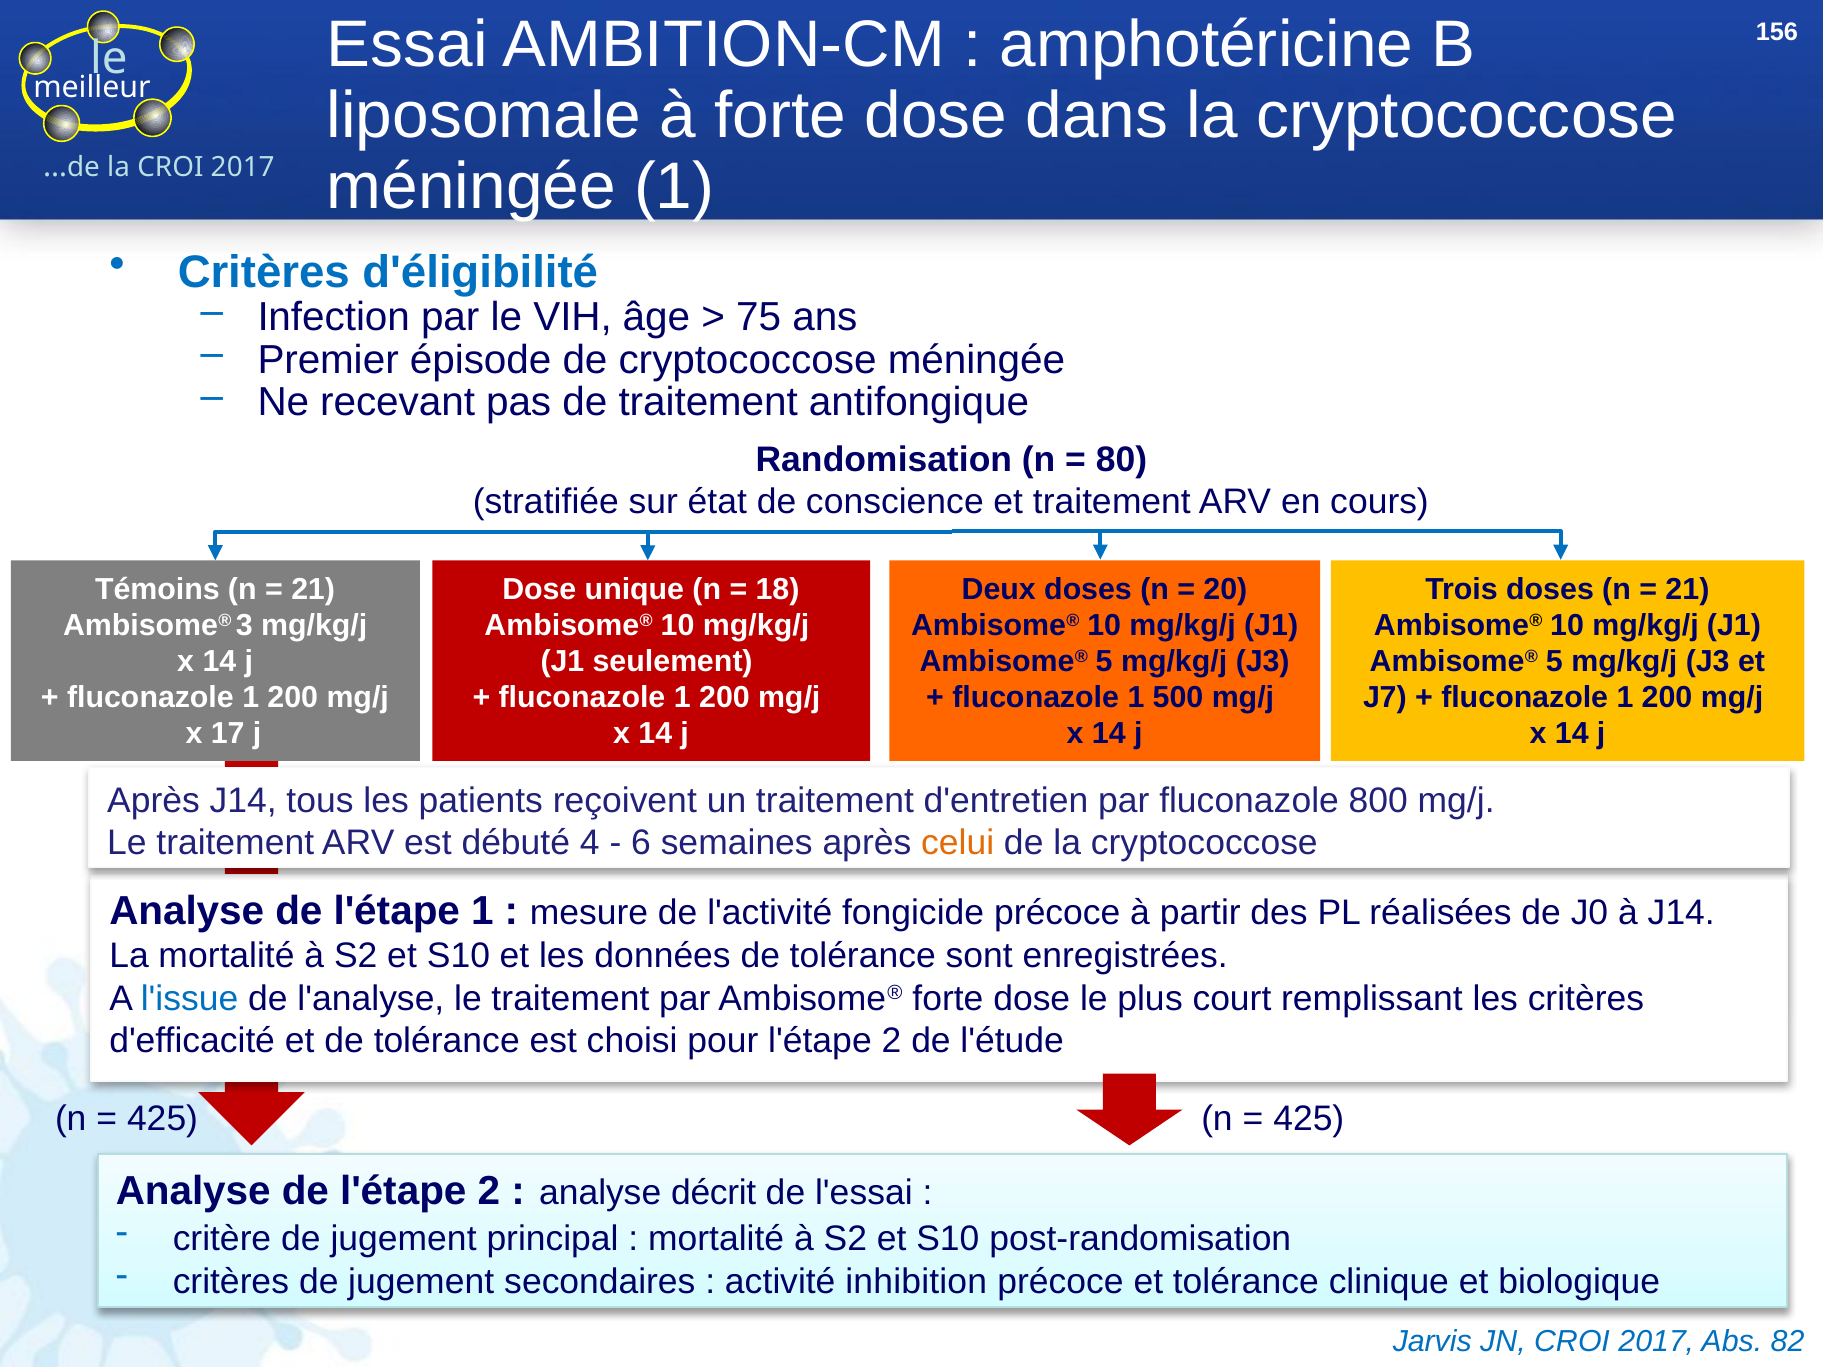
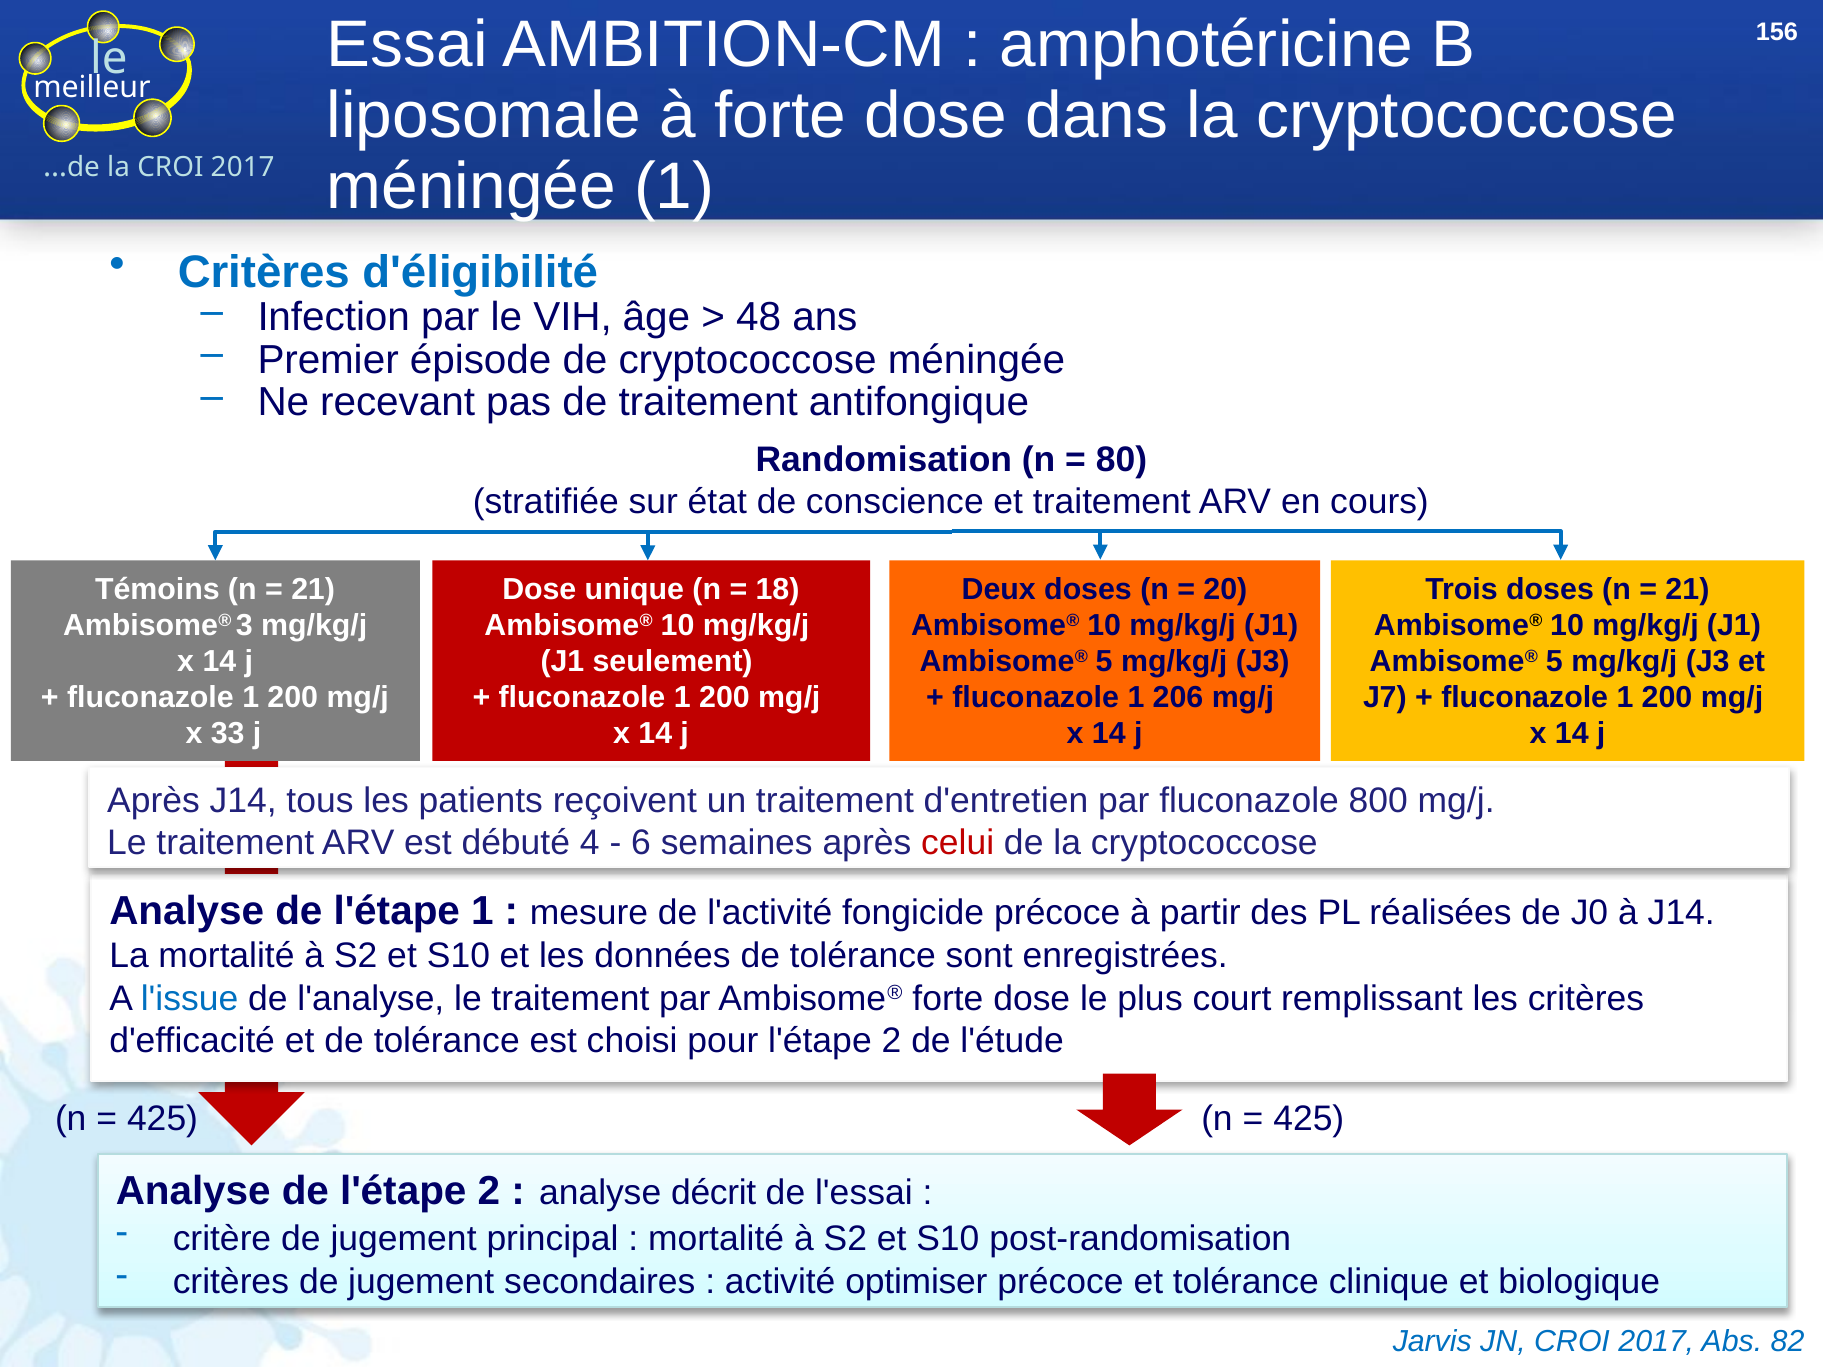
75: 75 -> 48 (759, 317)
500: 500 -> 206 (1178, 697)
17: 17 -> 33 (228, 733)
celui colour: orange -> red (958, 843)
inhibition: inhibition -> optimiser (916, 1282)
